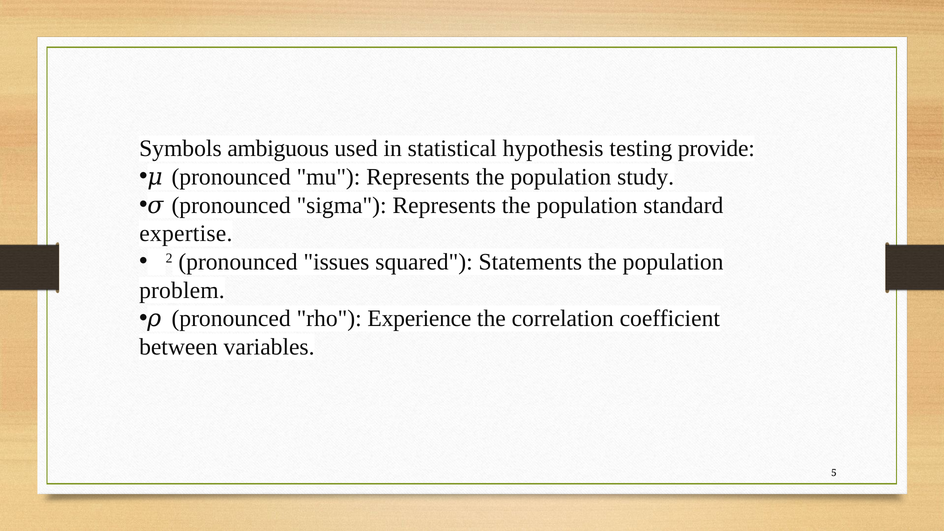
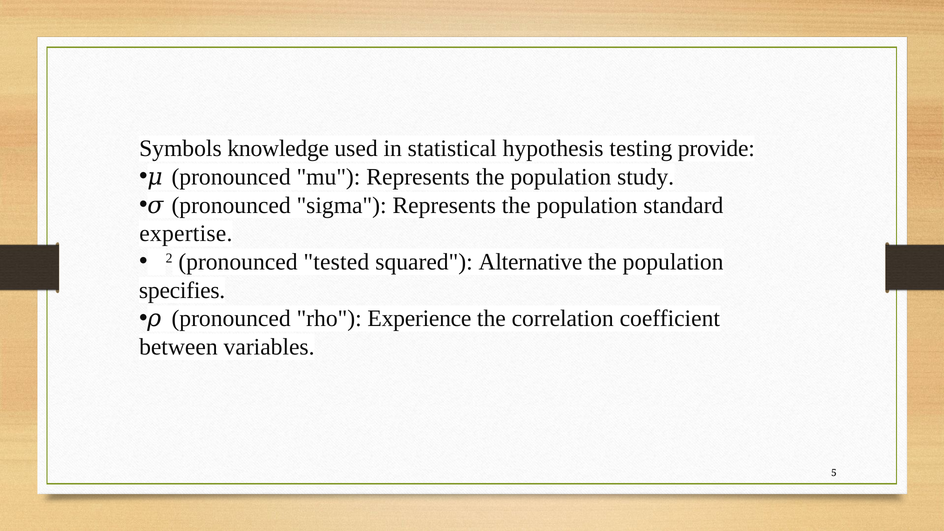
ambiguous: ambiguous -> knowledge (278, 149)
issues: issues -> tested (336, 262)
Statements: Statements -> Alternative (530, 262)
problem: problem -> specifies (182, 290)
